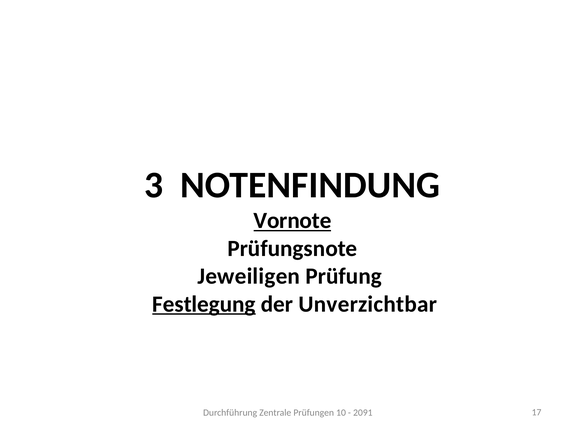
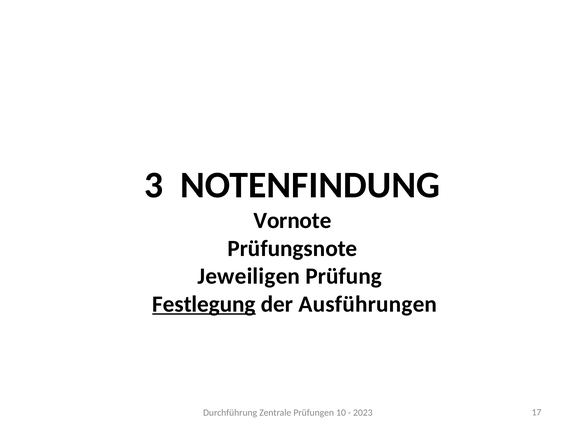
Vornote underline: present -> none (292, 221)
Unverzichtbar: Unverzichtbar -> Ausführungen (368, 304)
2091: 2091 -> 2023 (363, 413)
